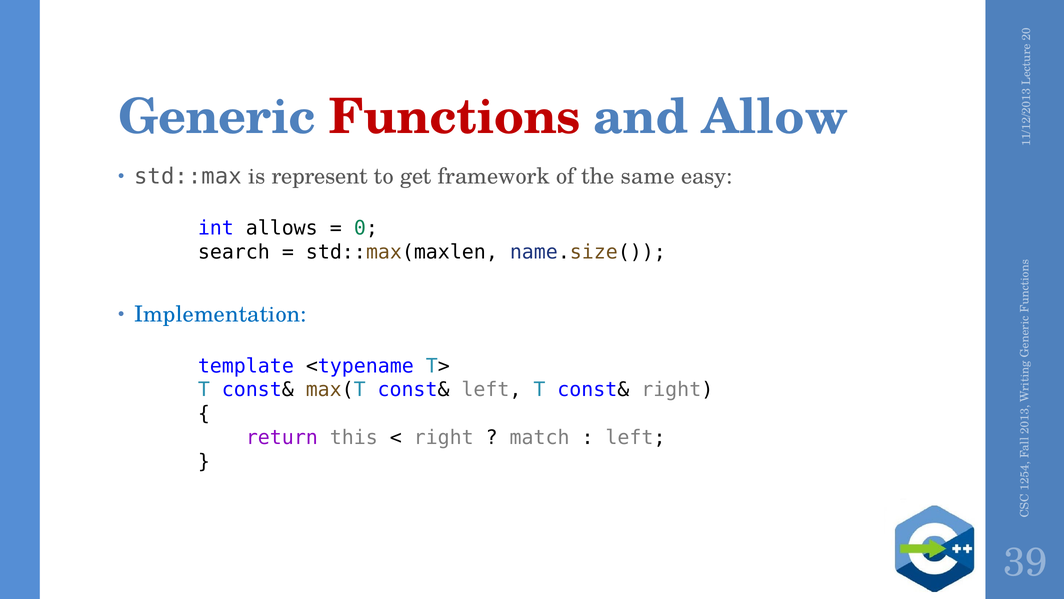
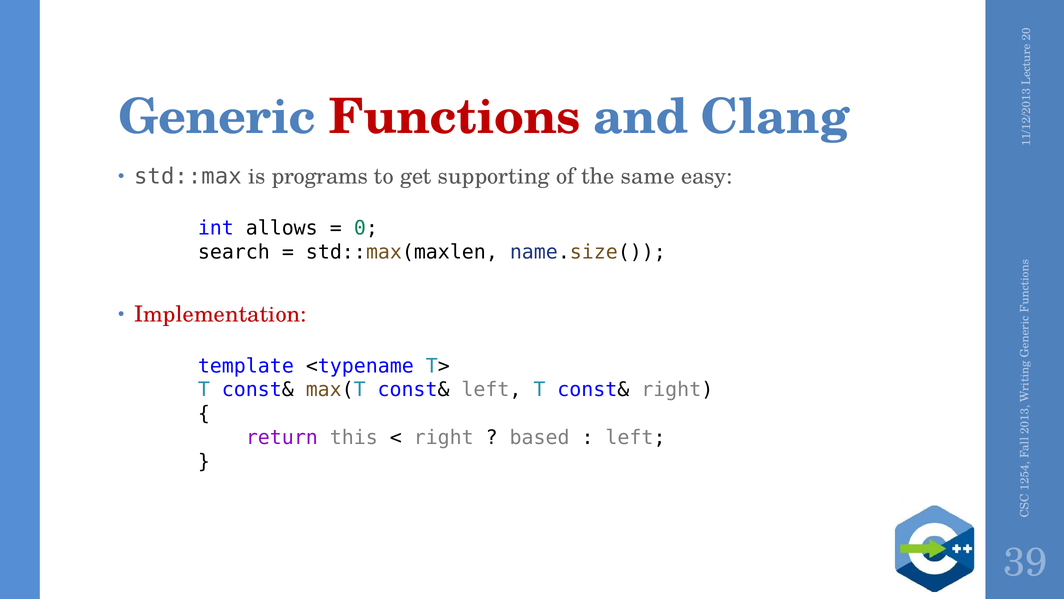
Allow: Allow -> Clang (775, 117)
represent: represent -> programs (320, 177)
framework: framework -> supporting (494, 177)
Implementation colour: blue -> red (220, 314)
match: match -> based (540, 437)
